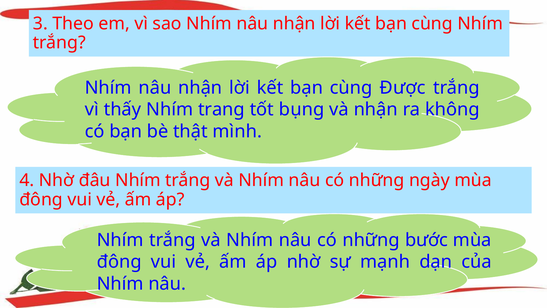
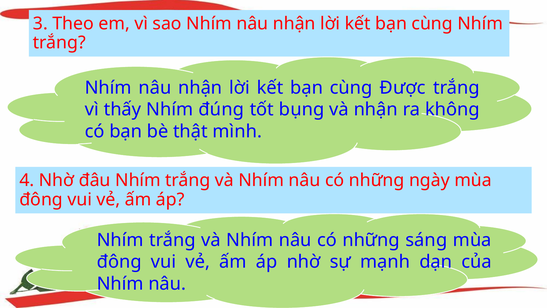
trang: trang -> đúng (221, 110)
bước: bước -> sáng (426, 240)
